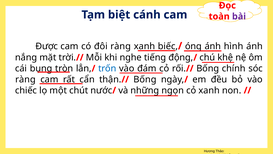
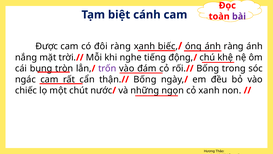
hình: hình -> ràng (234, 46)
trốn colour: blue -> purple (107, 68)
chính: chính -> trong (234, 68)
ràng: ràng -> ngác (25, 79)
